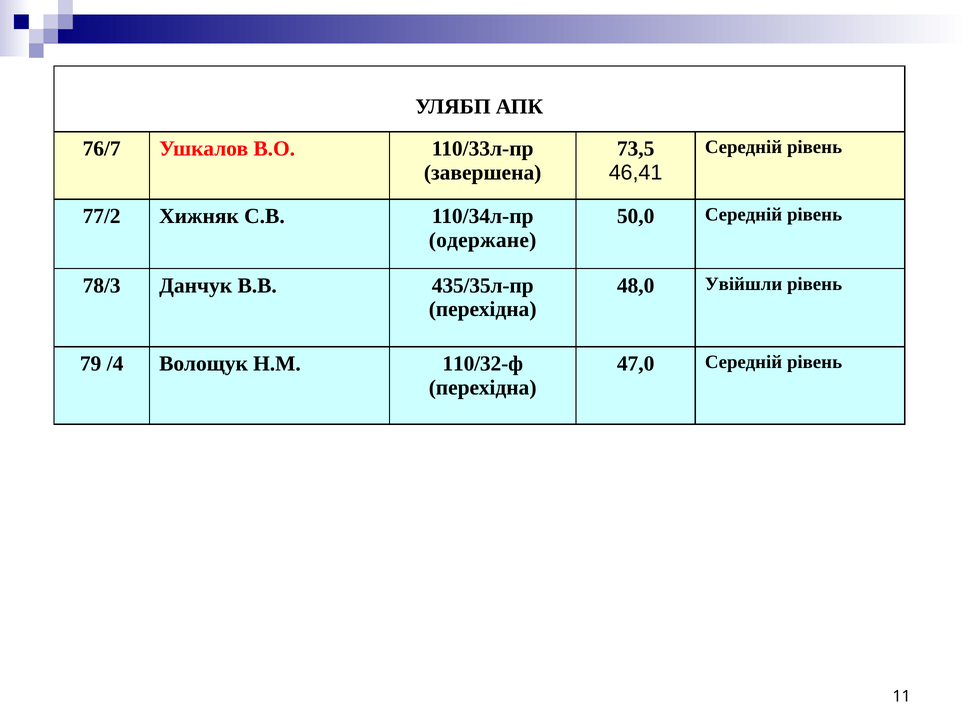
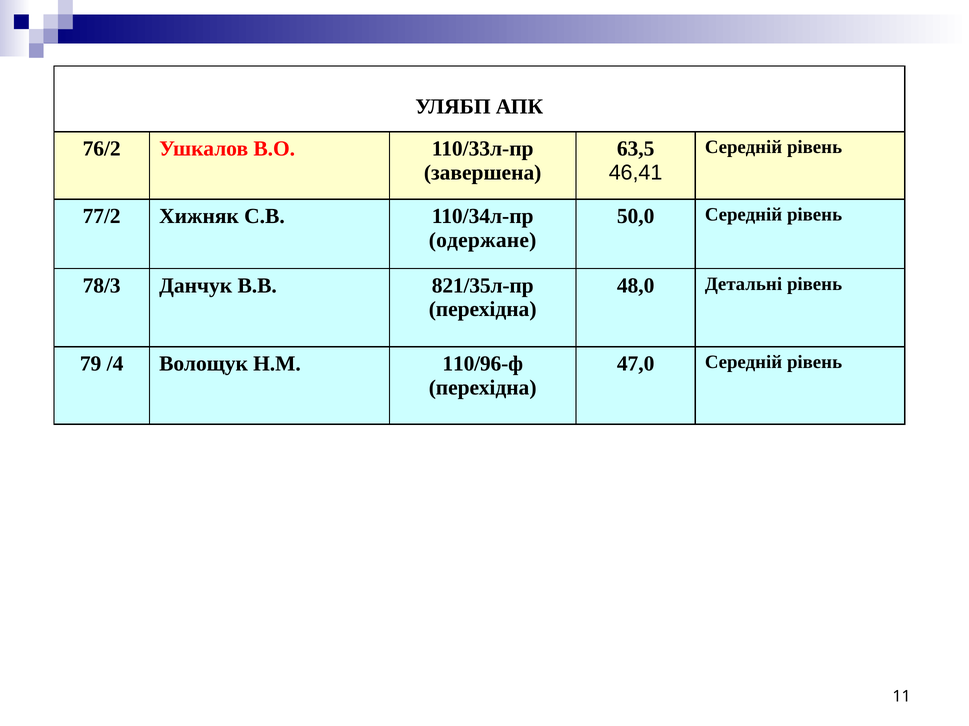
76/7: 76/7 -> 76/2 (102, 149)
73,5: 73,5 -> 63,5 (636, 149)
435/35л-пр: 435/35л-пр -> 821/35л-пр (483, 286)
Увійшли: Увійшли -> Детальні (744, 284)
110/32-ф: 110/32-ф -> 110/96-ф (483, 364)
